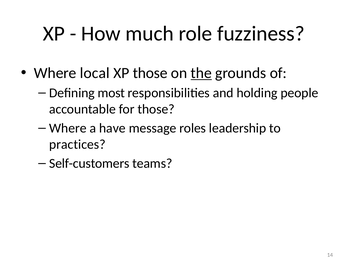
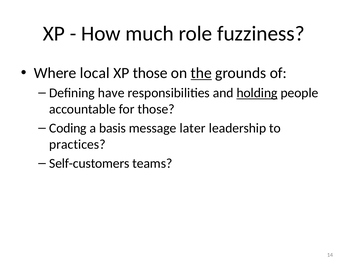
most: most -> have (111, 93)
holding underline: none -> present (257, 93)
Where: Where -> Coding (68, 128)
have: have -> basis (112, 128)
roles: roles -> later (193, 128)
